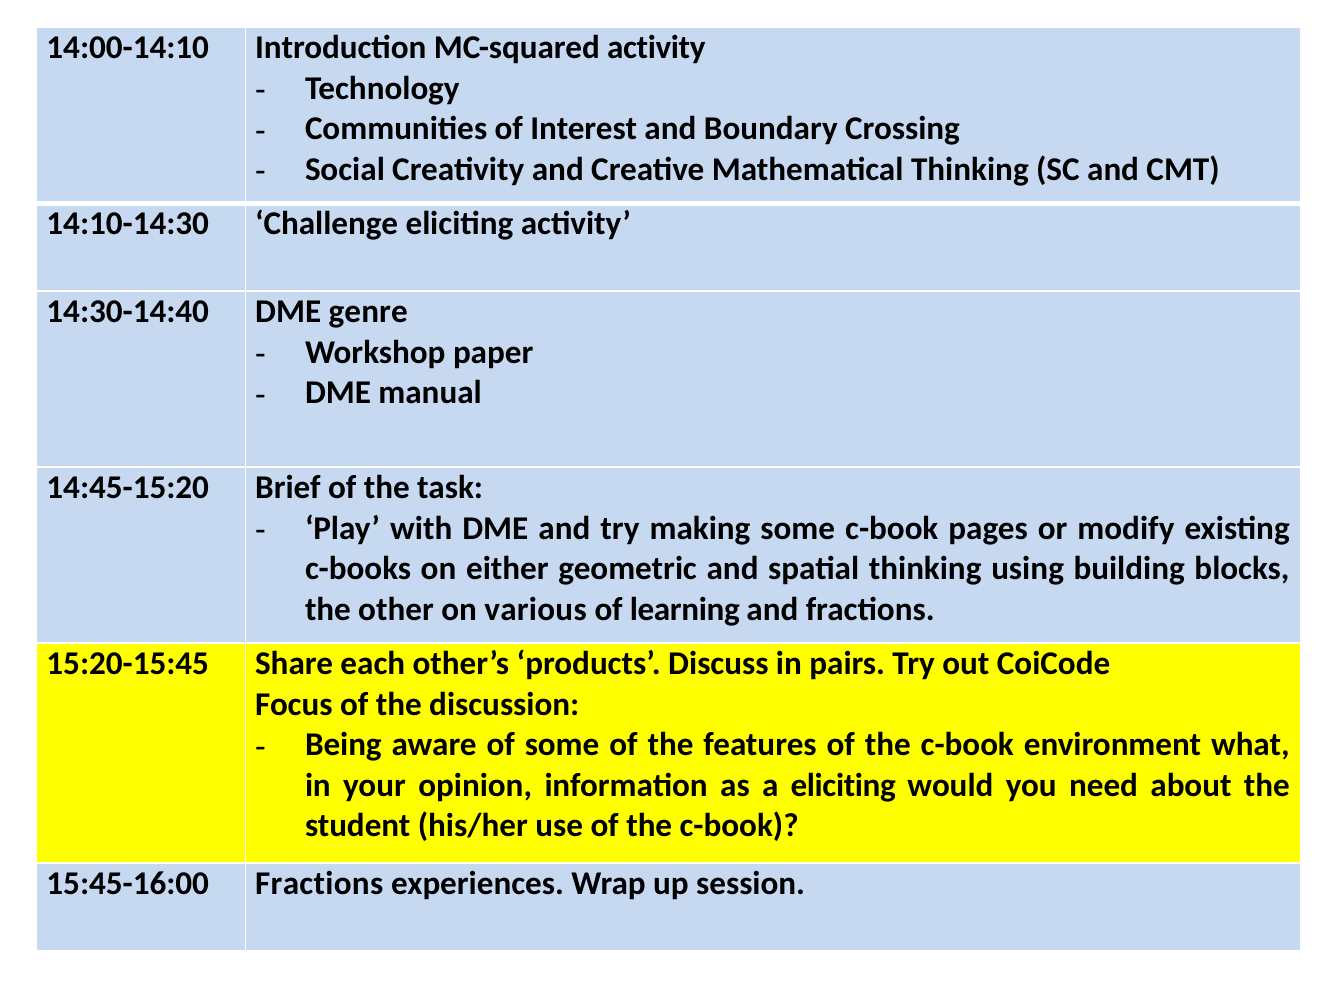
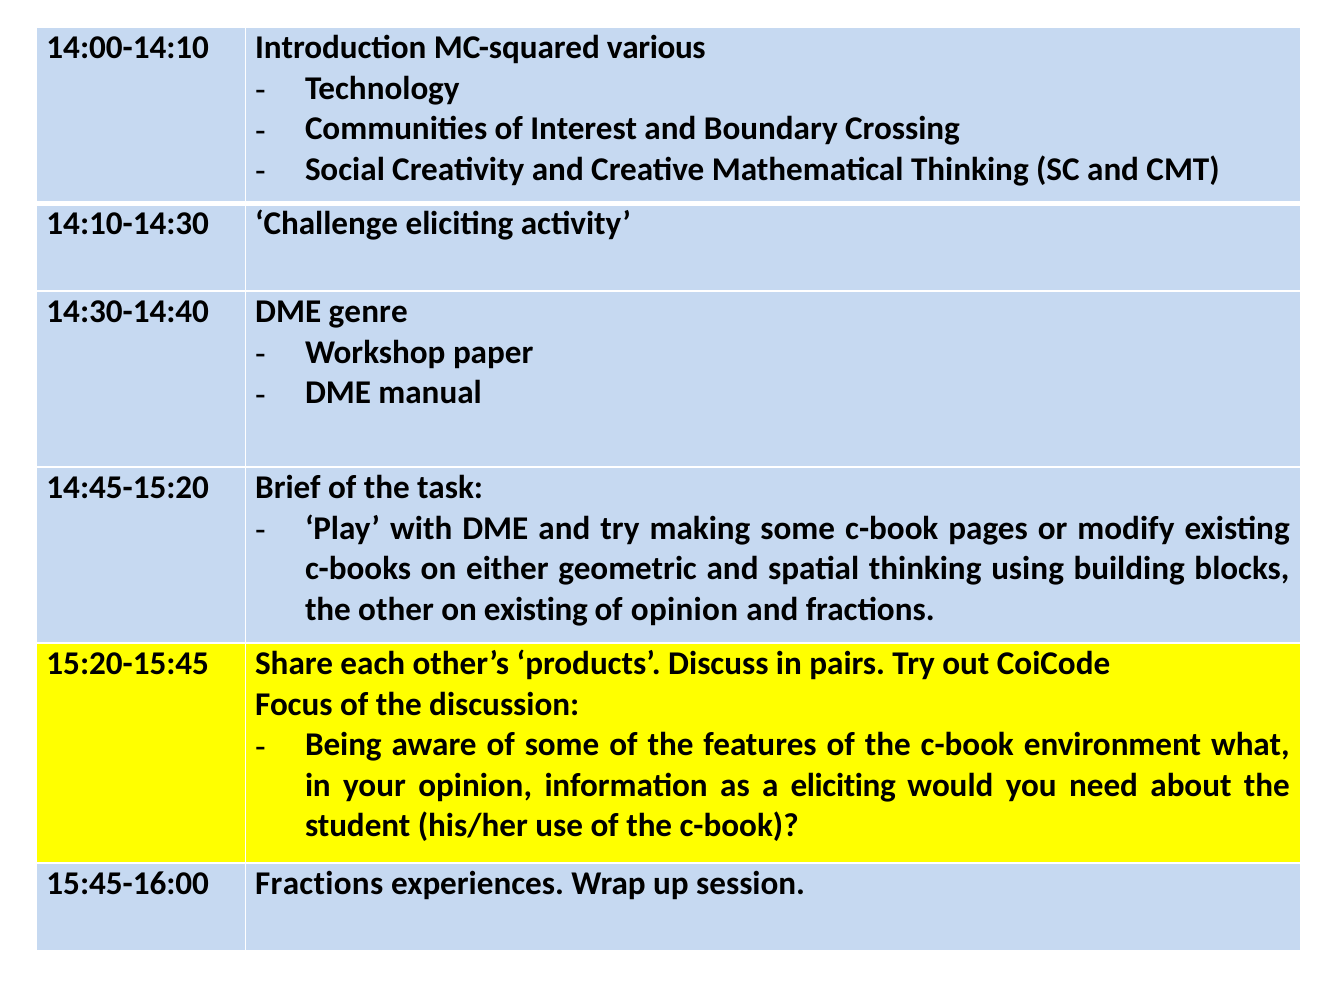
MC-squared activity: activity -> various (656, 48)
on various: various -> existing (536, 609)
of learning: learning -> opinion (685, 609)
